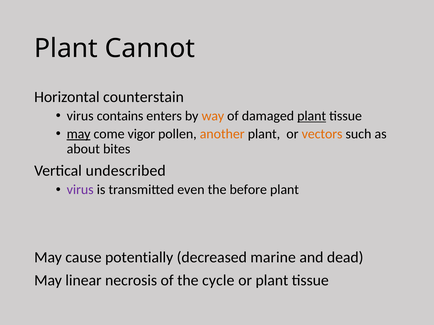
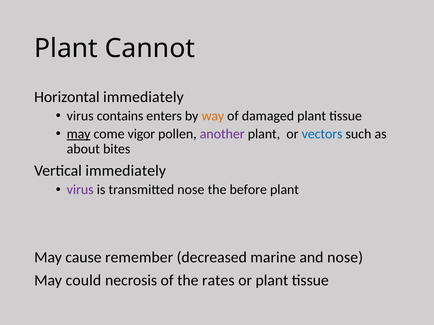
Horizontal counterstain: counterstain -> immediately (143, 97)
plant underline: present -> none (312, 116)
another colour: orange -> purple (222, 134)
vectors colour: orange -> blue (322, 134)
Vertical undescribed: undescribed -> immediately (126, 171)
transmitted even: even -> nose (191, 190)
potentially: potentially -> remember (139, 258)
and dead: dead -> nose (345, 258)
linear: linear -> could (83, 281)
cycle: cycle -> rates (218, 281)
